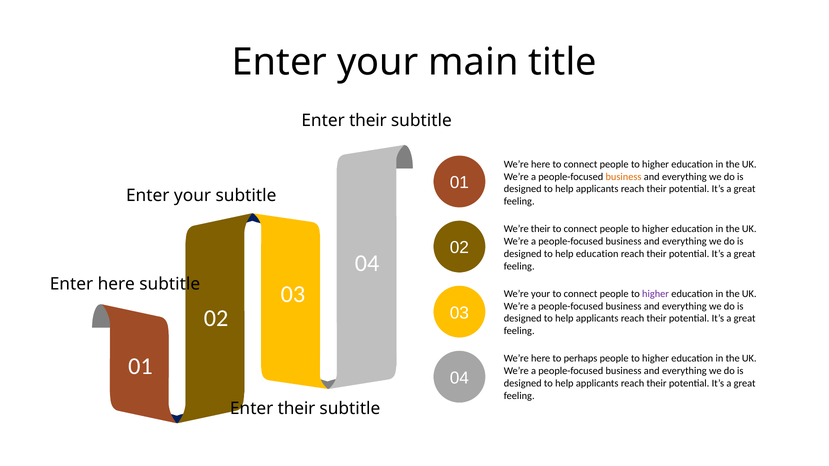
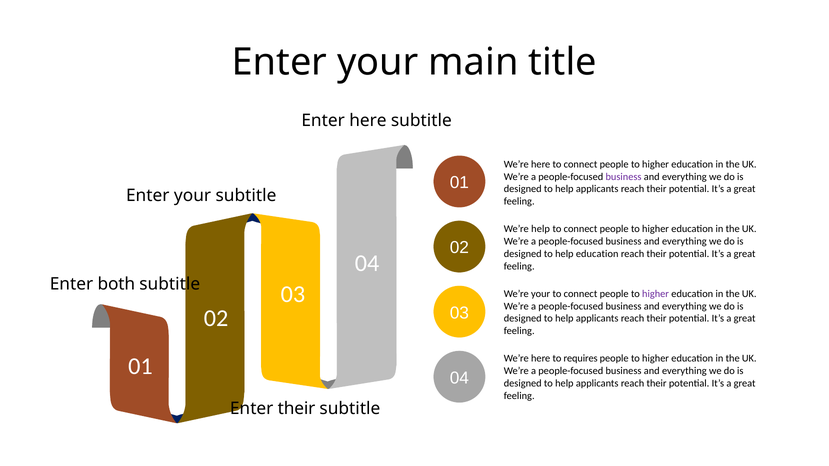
their: their -> here (368, 120)
business colour: orange -> purple (624, 177)
We’re their: their -> help (541, 229)
Enter here: here -> both (116, 284)
perhaps: perhaps -> requires (581, 359)
